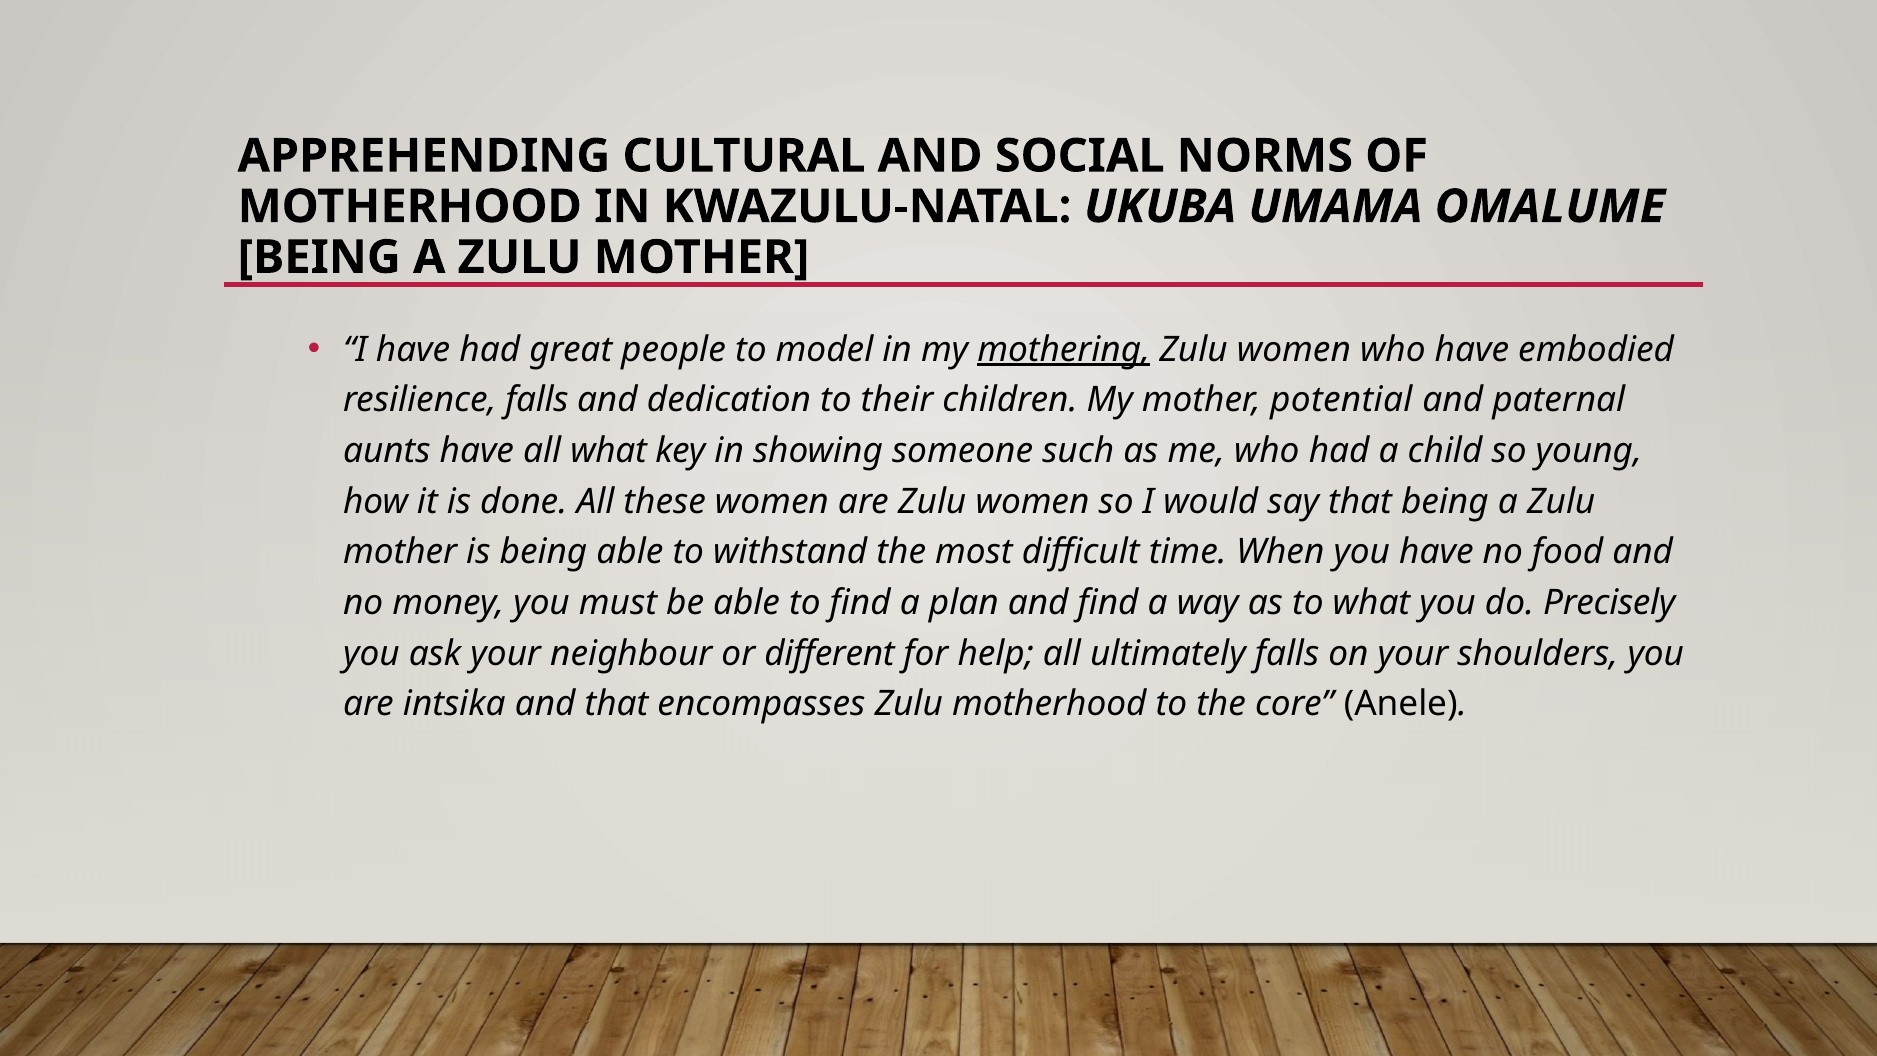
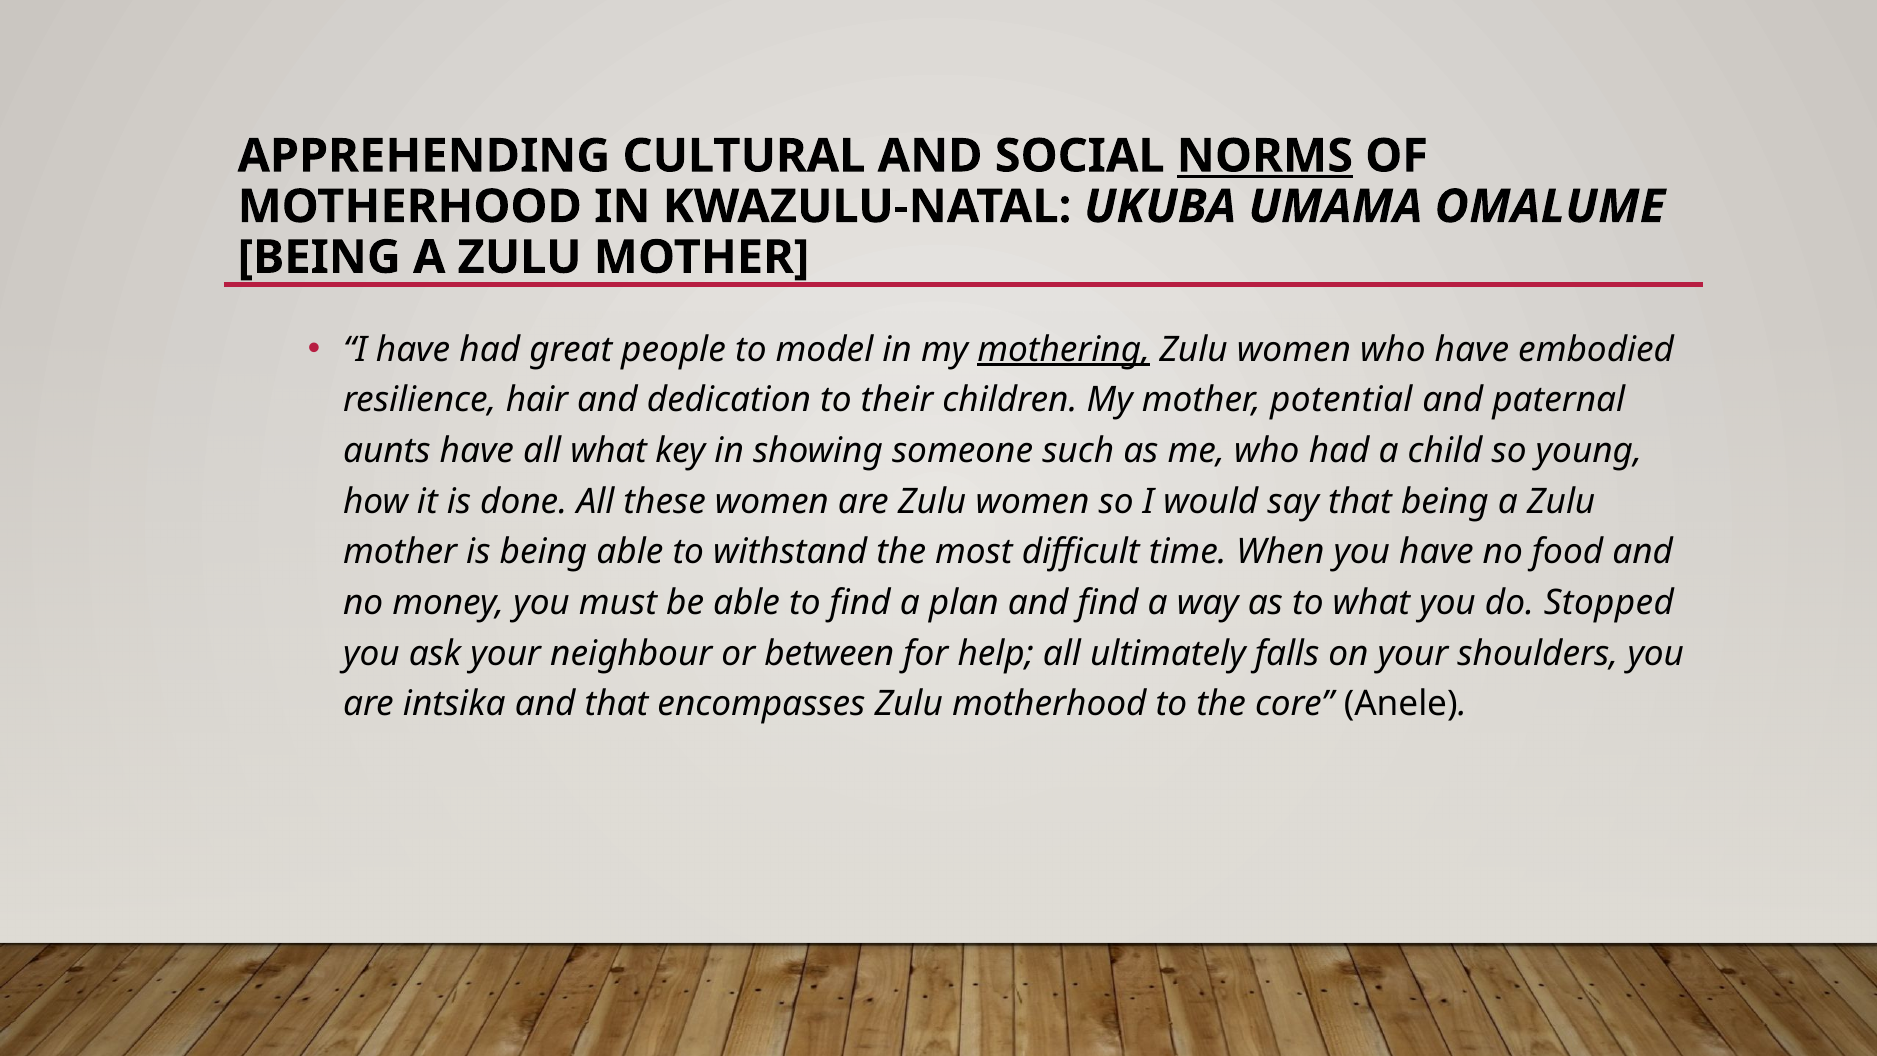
NORMS underline: none -> present (1265, 156)
resilience falls: falls -> hair (537, 400)
Precisely: Precisely -> Stopped (1609, 603)
different: different -> between (829, 653)
